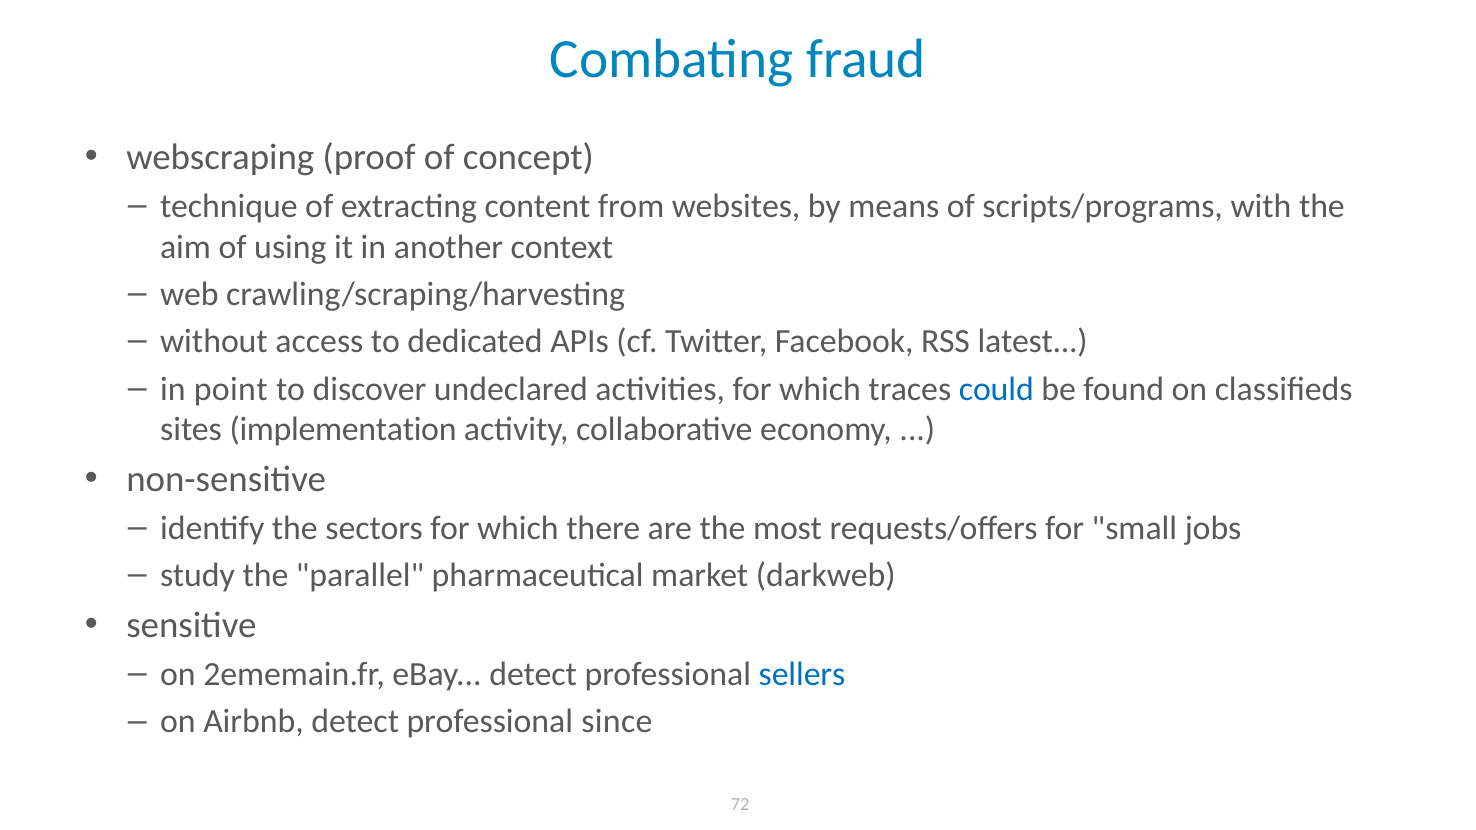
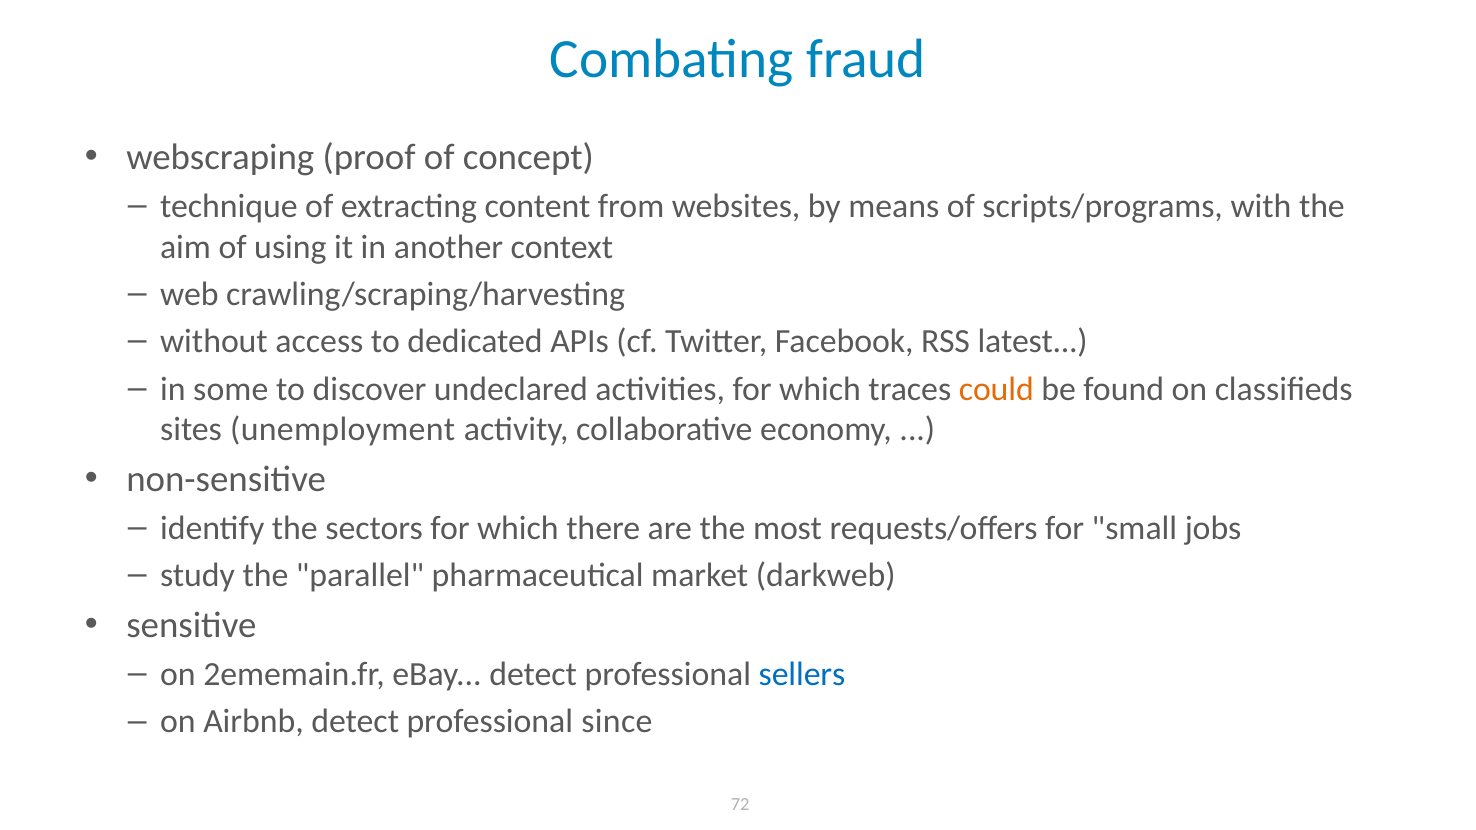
point: point -> some (231, 389)
could colour: blue -> orange (996, 389)
implementation: implementation -> unemployment (343, 430)
